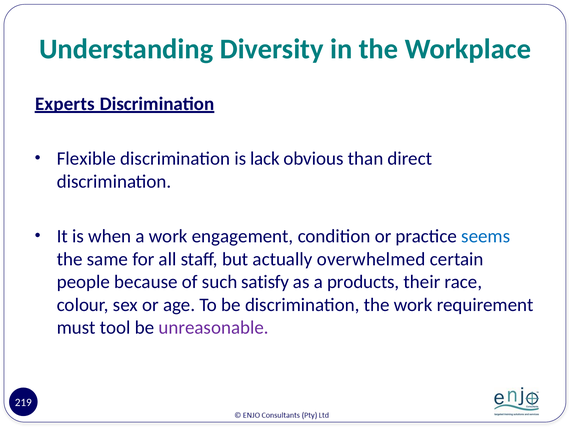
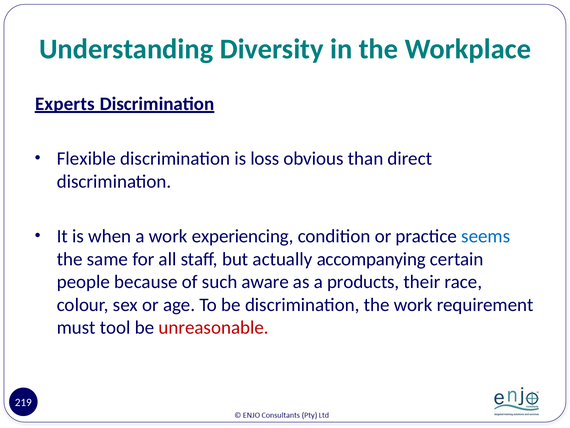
lack: lack -> loss (265, 158)
engagement: engagement -> experiencing (243, 236)
overwhelmed: overwhelmed -> accompanying (371, 259)
satisfy: satisfy -> aware (265, 282)
unreasonable colour: purple -> red (214, 327)
